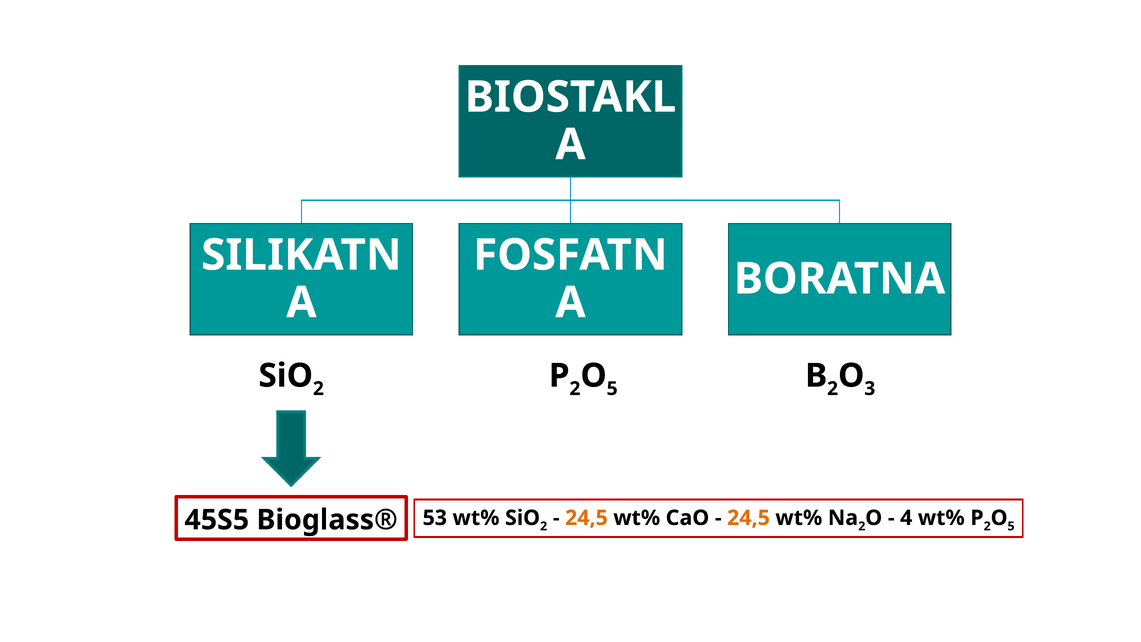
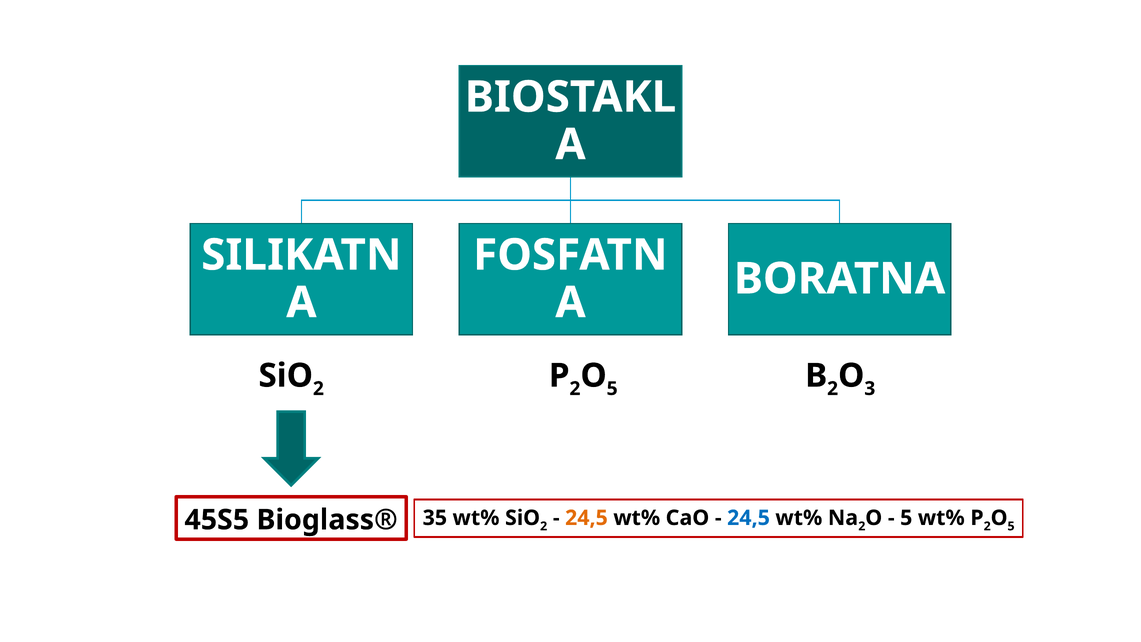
53: 53 -> 35 (435, 518)
24,5 colour: orange -> blue (748, 518)
4: 4 -> 5 (906, 518)
